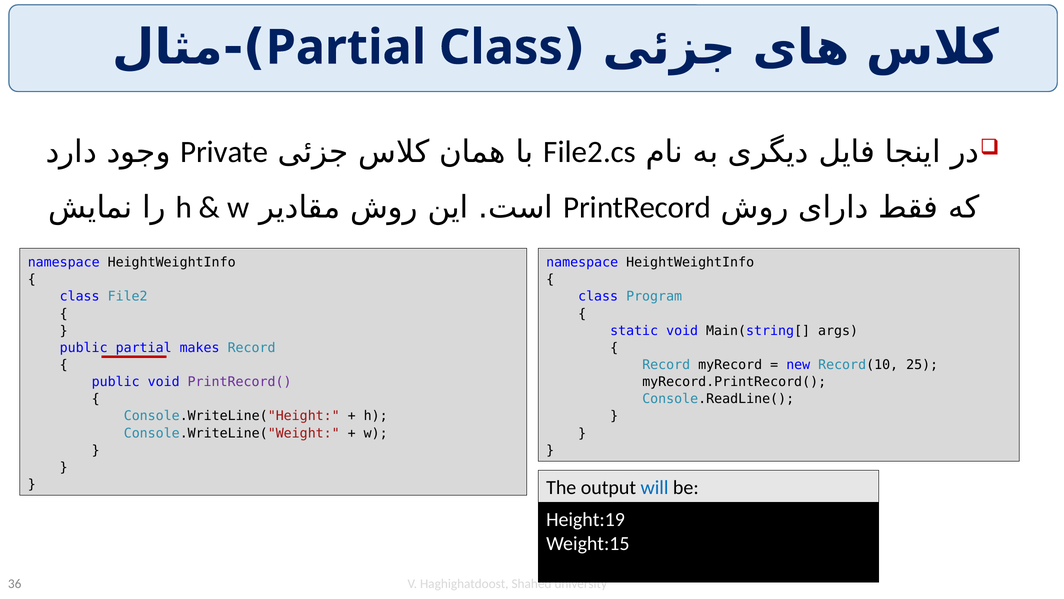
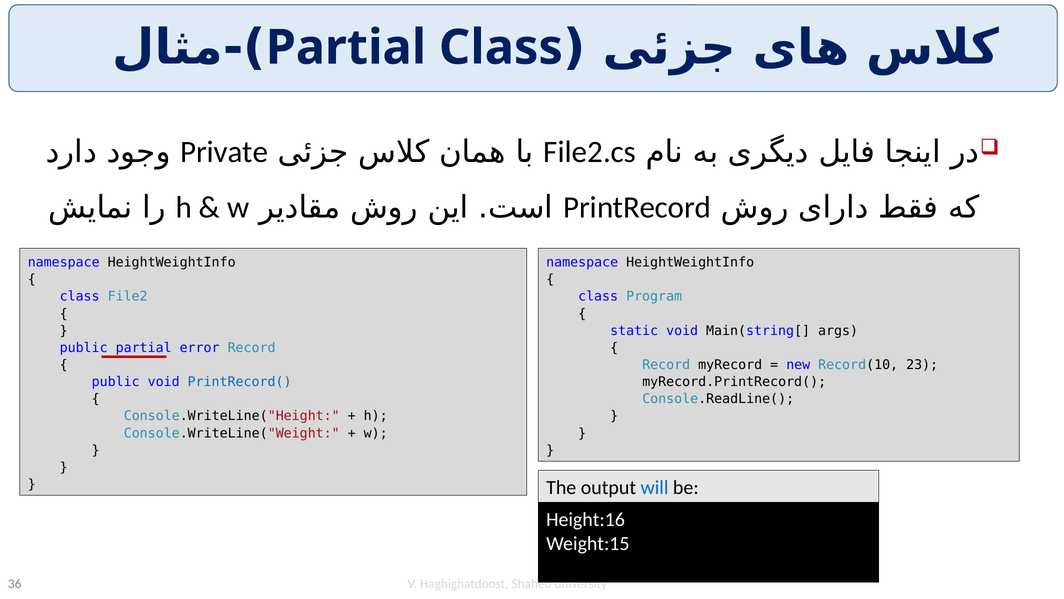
makes: makes -> error (200, 347)
25: 25 -> 23 (922, 365)
PrintRecord( colour: purple -> blue (240, 382)
Height:19: Height:19 -> Height:16 (586, 519)
